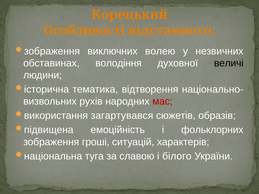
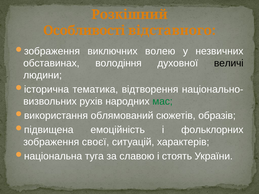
Корецький: Корецький -> Розкішний (129, 15)
мас colour: red -> green (163, 102)
загартувався: загартувався -> облямований (122, 116)
гроші: гроші -> своєї (96, 142)
білого: білого -> стоять (177, 156)
